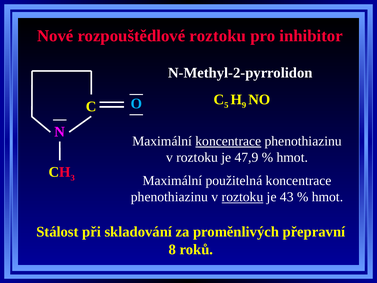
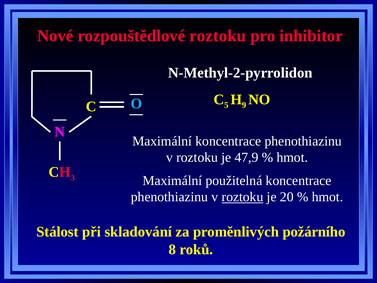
koncentrace underline: present -> none (228, 141)
43: 43 -> 20 (287, 197)
přepravní: přepravní -> požárního (314, 232)
